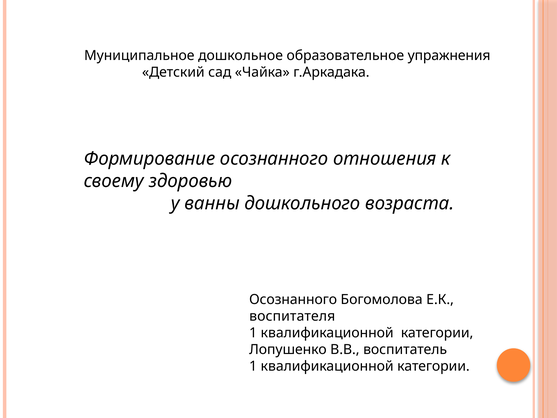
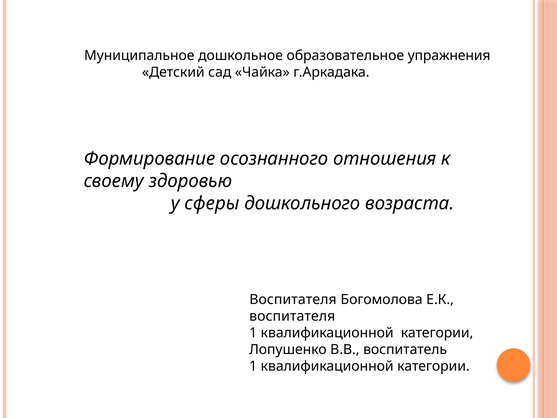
ванны: ванны -> сферы (212, 203)
Осознанного: Осознанного -> Воспитателя (293, 299)
